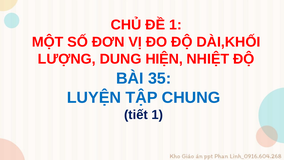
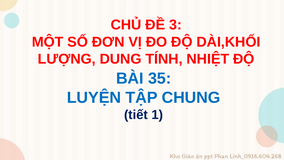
ĐỀ 1: 1 -> 3 (175, 25)
HIỆN: HIỆN -> TÍNH (164, 59)
